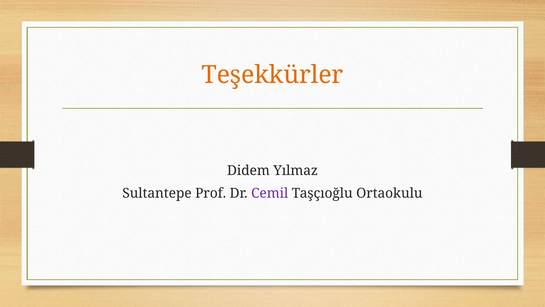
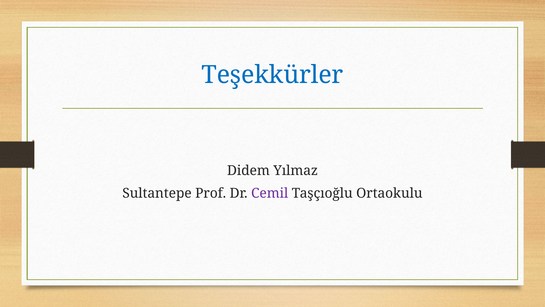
Teşekkürler colour: orange -> blue (272, 75)
